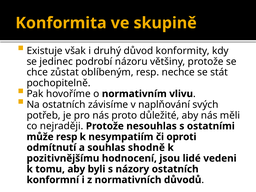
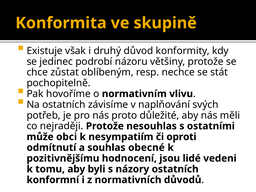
může resp: resp -> obci (67, 137)
shodně: shodně -> obecné (146, 148)
